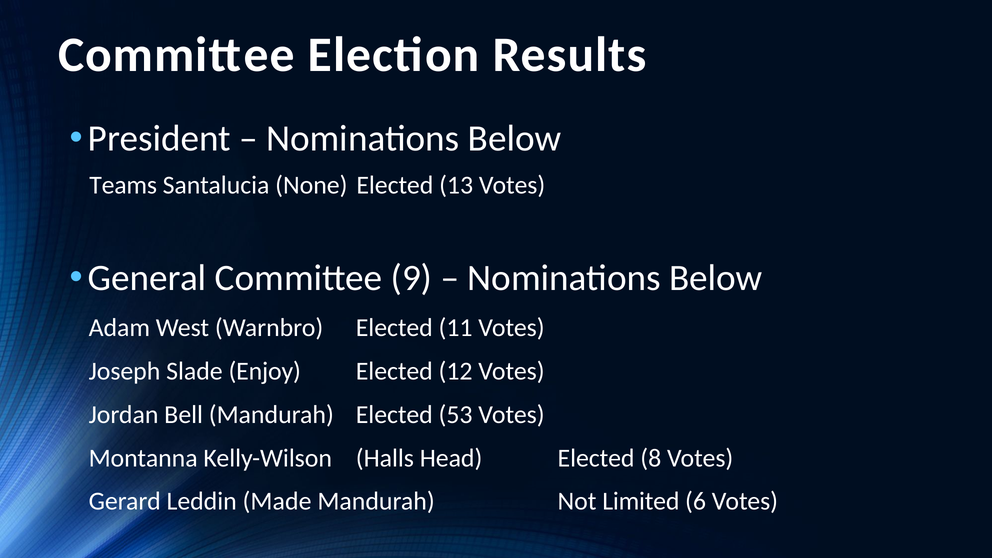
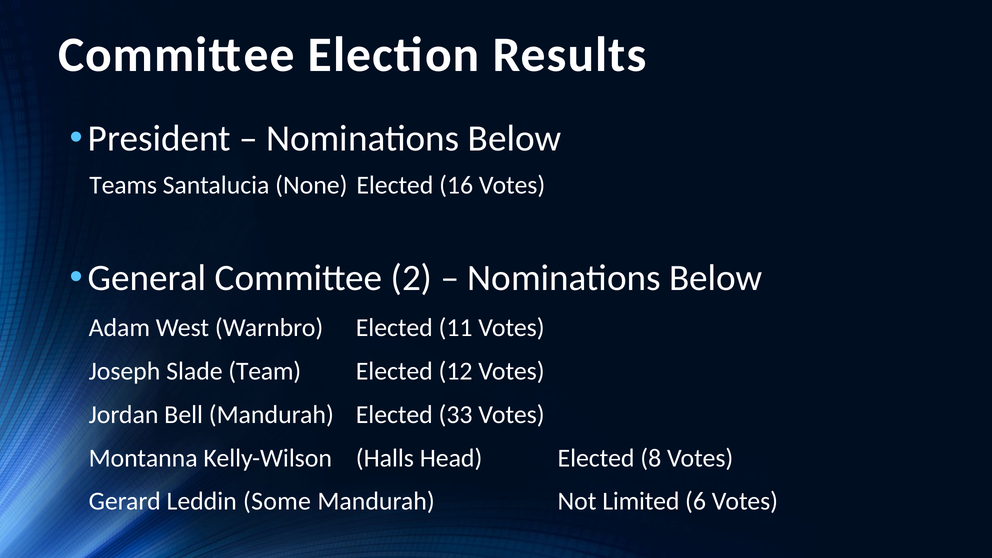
13: 13 -> 16 (456, 185)
9: 9 -> 2 (411, 278)
Enjoy: Enjoy -> Team (265, 371)
53: 53 -> 33 (456, 415)
Made: Made -> Some (277, 502)
